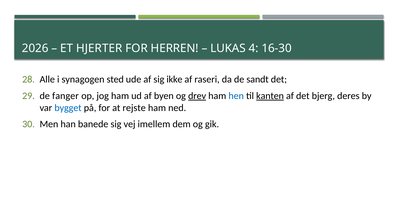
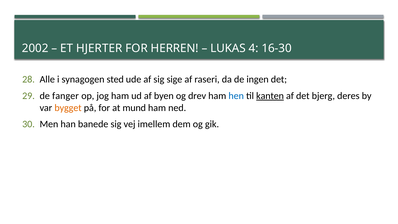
2026: 2026 -> 2002 (35, 48)
ikke: ikke -> sige (174, 79)
sandt: sandt -> ingen (258, 79)
drev underline: present -> none (197, 96)
bygget colour: blue -> orange (68, 108)
rejste: rejste -> mund (134, 108)
